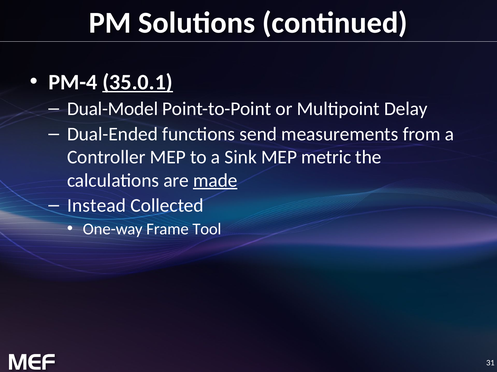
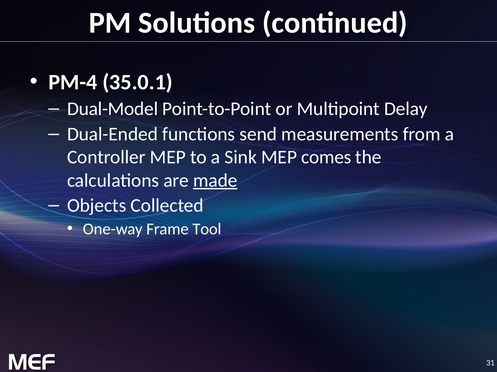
35.0.1 underline: present -> none (138, 82)
metric: metric -> comes (326, 158)
Instead: Instead -> Objects (97, 206)
